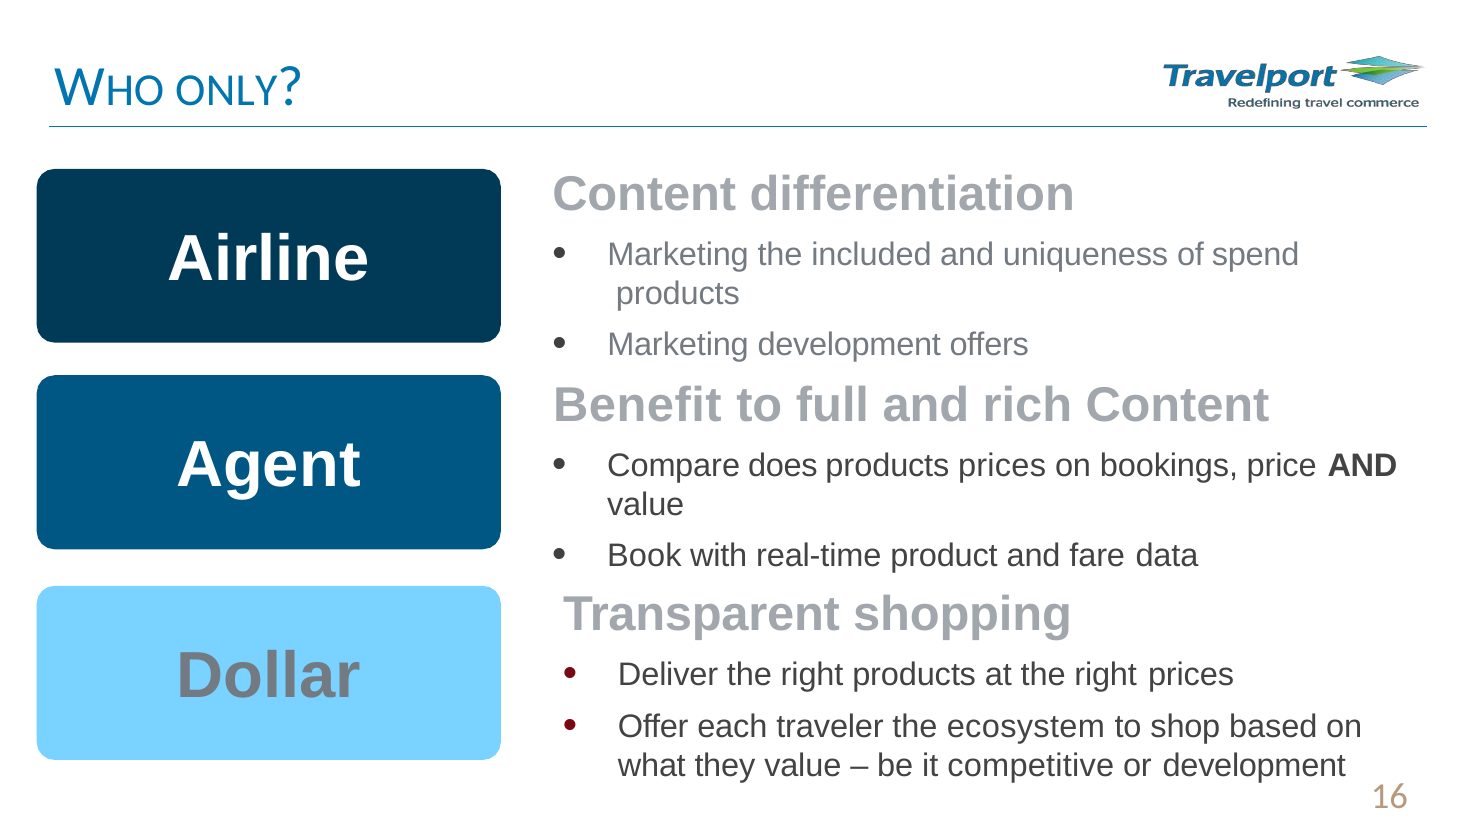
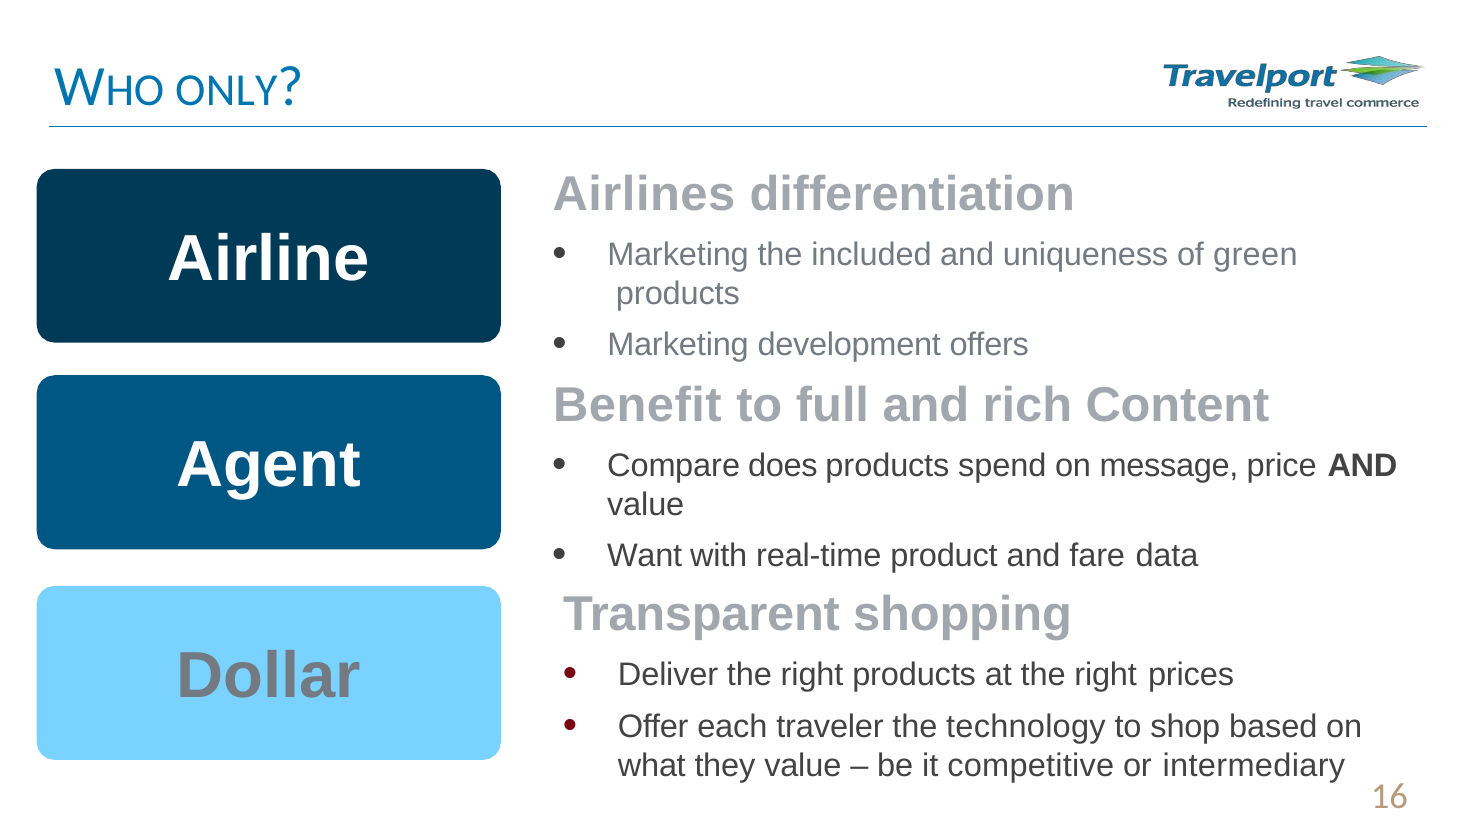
Content: Content -> Airlines (644, 195)
spend: spend -> green (1255, 255)
products prices: prices -> spend (1002, 466)
bookings: bookings -> message (1169, 466)
Book: Book -> Want (645, 556)
ecosystem: ecosystem -> technology (1026, 727)
or development: development -> intermediary (1254, 766)
